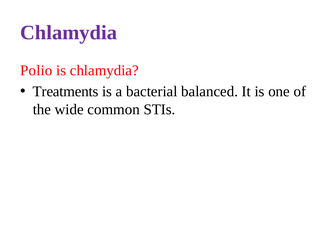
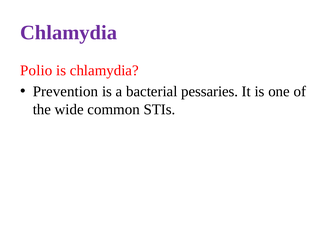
Treatments: Treatments -> Prevention (65, 91)
balanced: balanced -> pessaries (210, 91)
